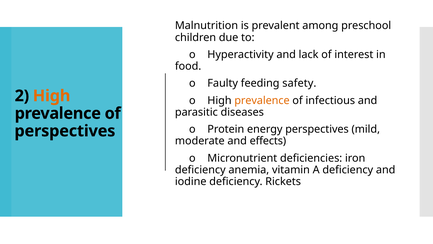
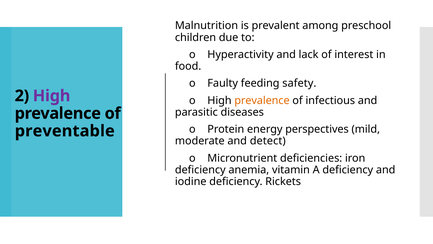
High colour: orange -> purple (52, 96)
perspectives: perspectives -> preventable (65, 131)
effects: effects -> detect (268, 141)
